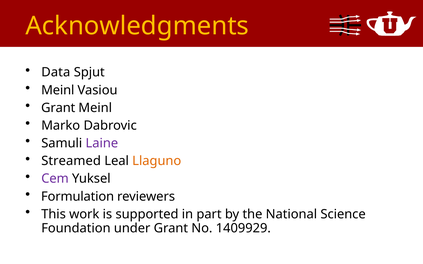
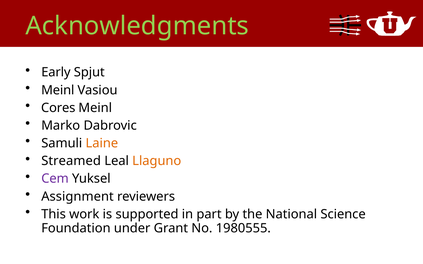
Acknowledgments colour: yellow -> light green (137, 26)
Data: Data -> Early (56, 72)
Grant: Grant -> Cores (58, 108)
Laine colour: purple -> orange (102, 143)
Formulation: Formulation -> Assignment (77, 197)
1409929: 1409929 -> 1980555 (243, 228)
